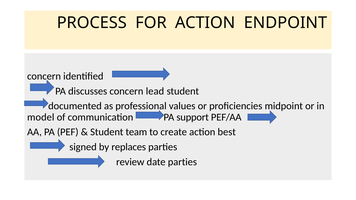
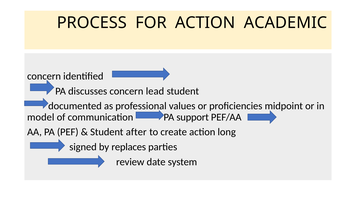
ENDPOINT: ENDPOINT -> ACADEMIC (286, 23)
team: team -> after (136, 132)
best: best -> long (227, 132)
date parties: parties -> system (182, 162)
